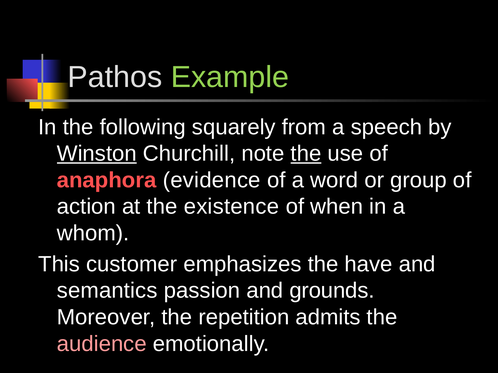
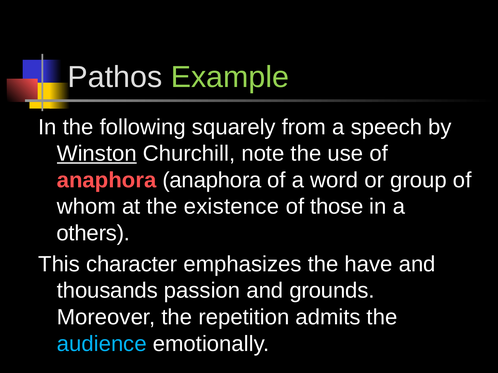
the underline: present -> none (306, 154)
anaphora evidence: evidence -> anaphora (212, 180)
action: action -> whom (86, 207)
when: when -> those (337, 207)
whom: whom -> others (93, 233)
customer: customer -> character (132, 264)
semantics: semantics -> thousands (107, 291)
audience colour: pink -> light blue (102, 344)
